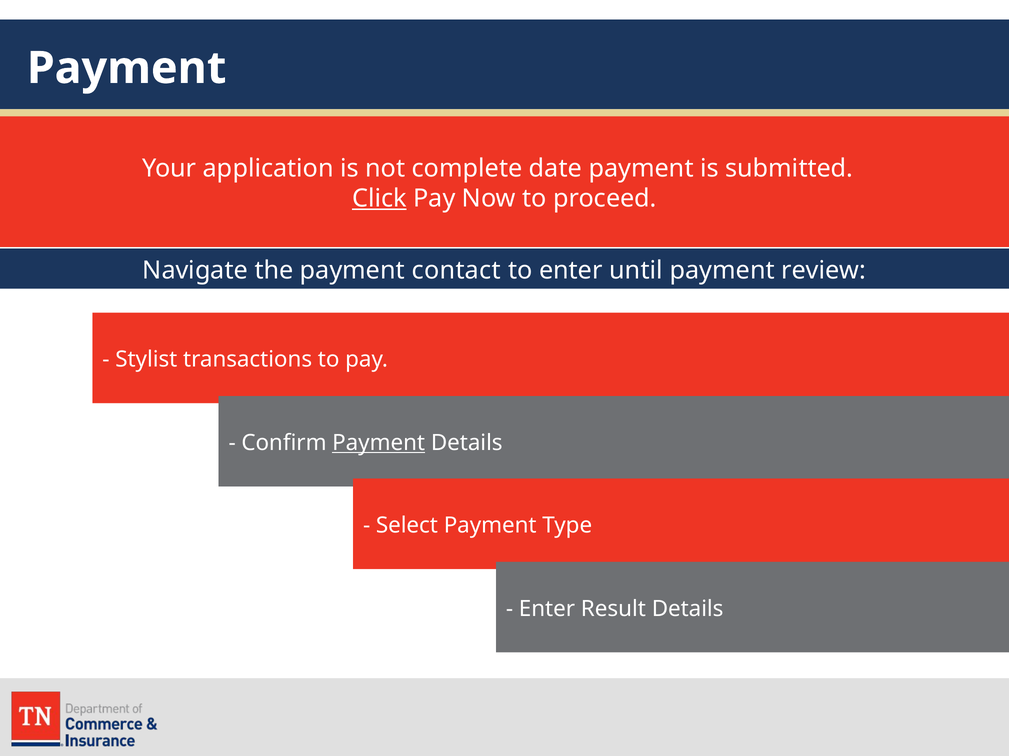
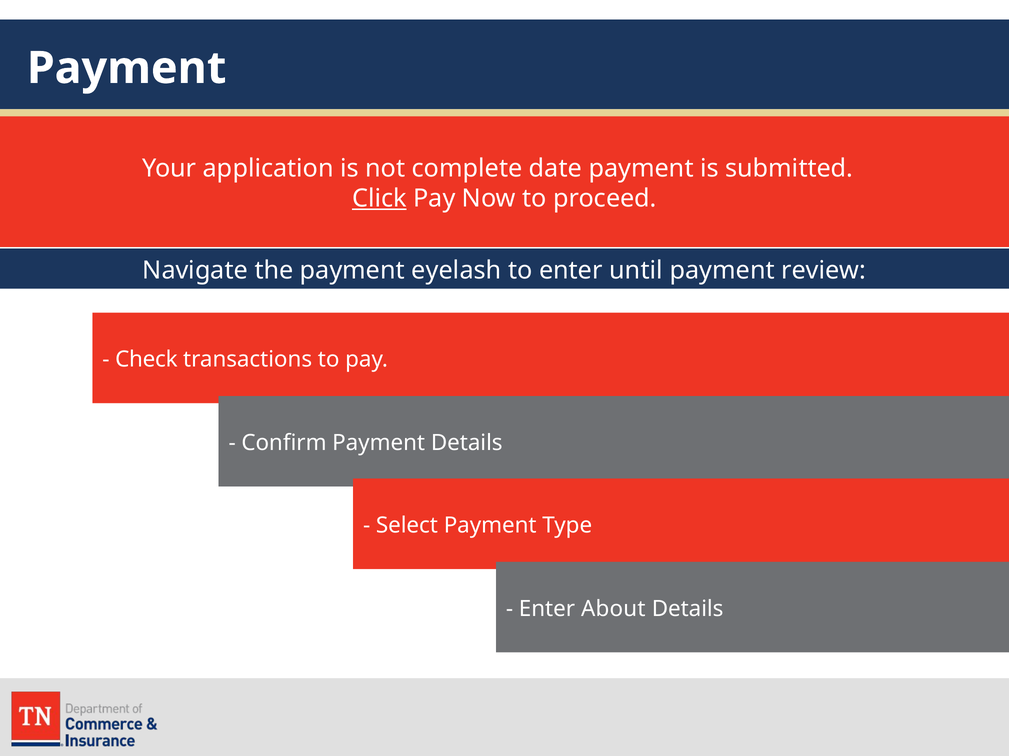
contact: contact -> eyelash (456, 271)
Stylist: Stylist -> Check (146, 360)
Payment underline: present -> none (379, 443)
Result: Result -> About (613, 609)
